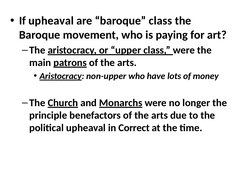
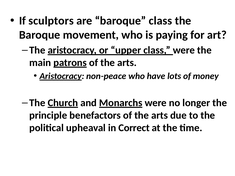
If upheaval: upheaval -> sculptors (51, 21)
non-upper: non-upper -> non-peace (106, 76)
